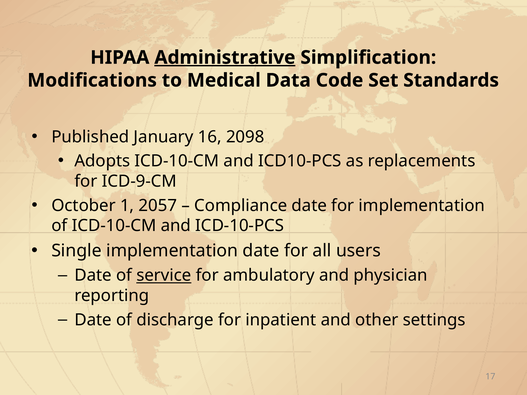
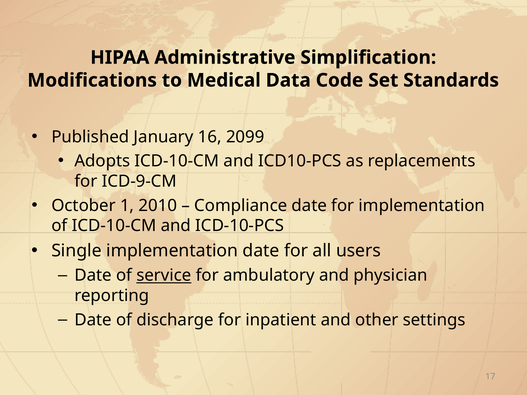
Administrative underline: present -> none (225, 58)
2098: 2098 -> 2099 (245, 137)
2057: 2057 -> 2010 (158, 206)
